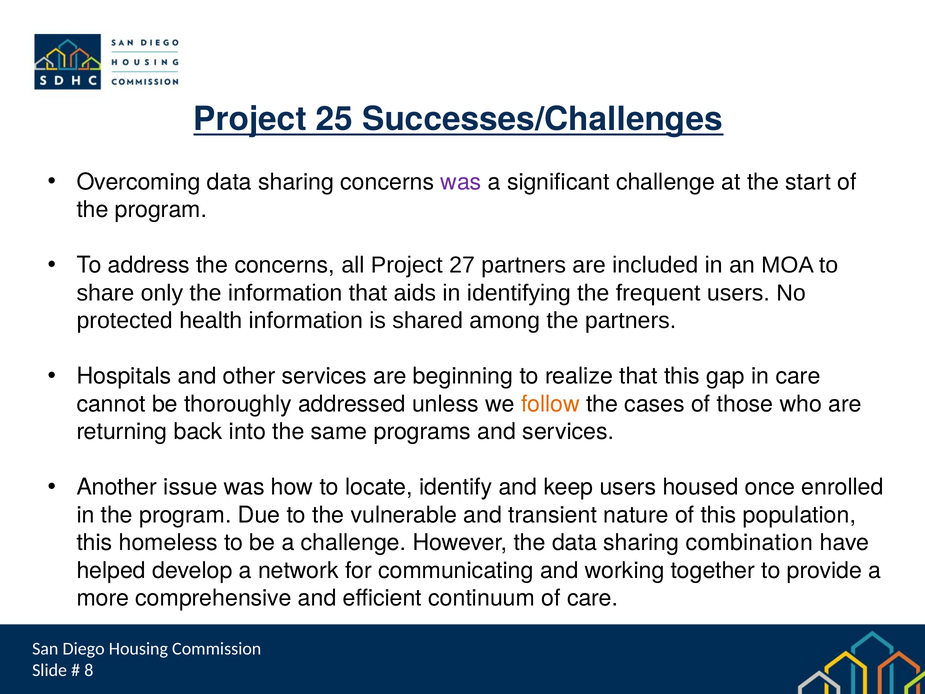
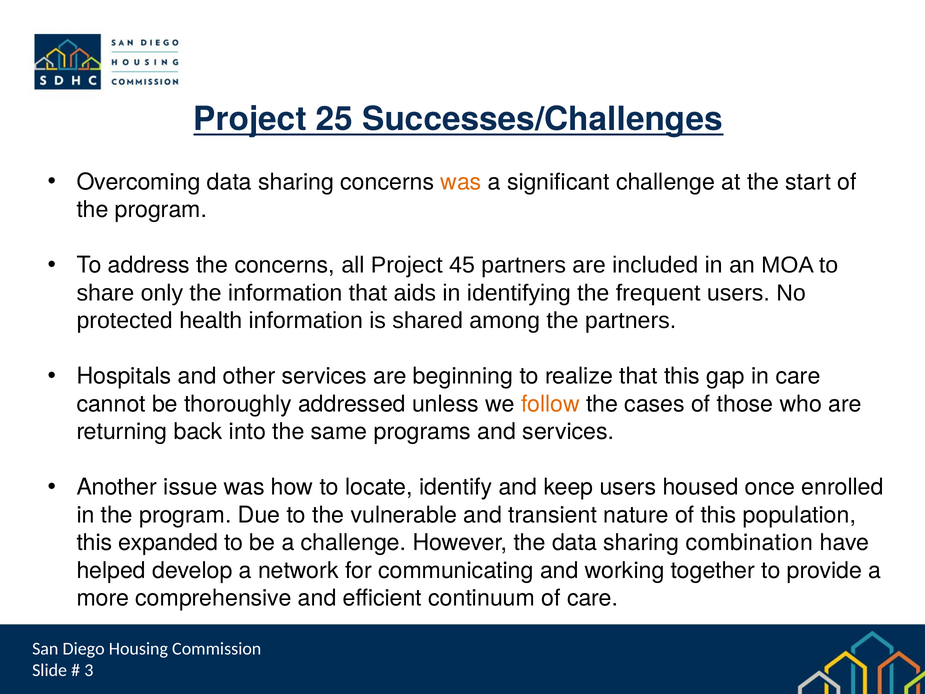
was colour: purple -> orange (461, 182)
27: 27 -> 45 (462, 265)
homeless: homeless -> expanded (168, 543)
8: 8 -> 3 (89, 670)
